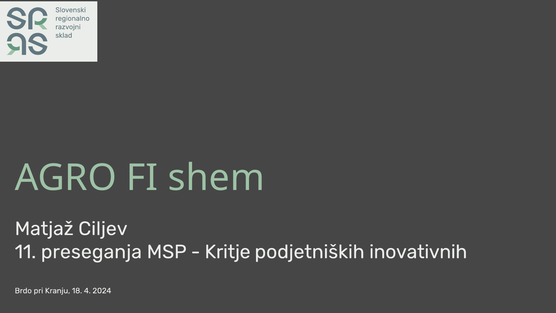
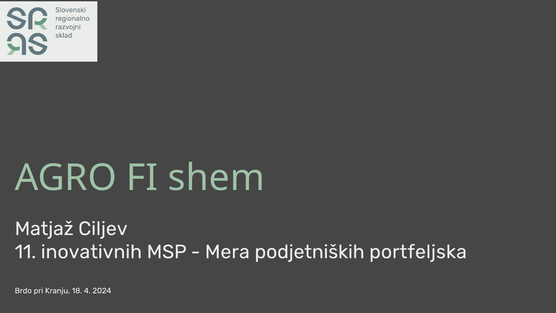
preseganja: preseganja -> inovativnih (91, 252)
Kritje: Kritje -> Mera (227, 252)
inovativnih: inovativnih -> portfeljska (418, 252)
